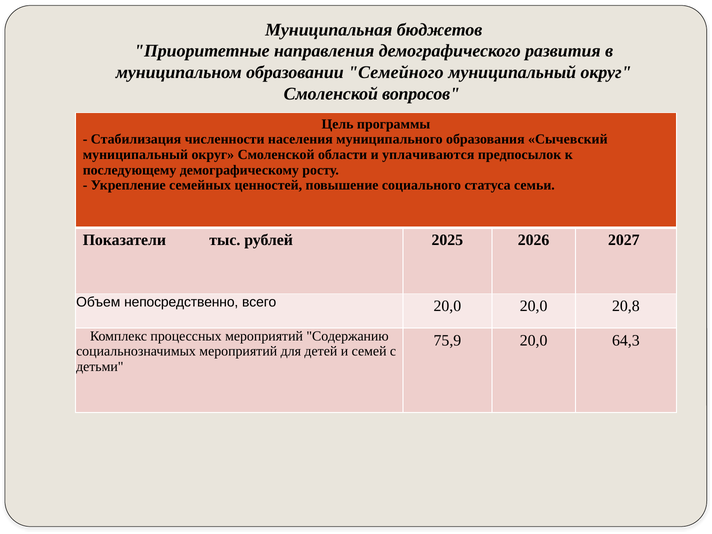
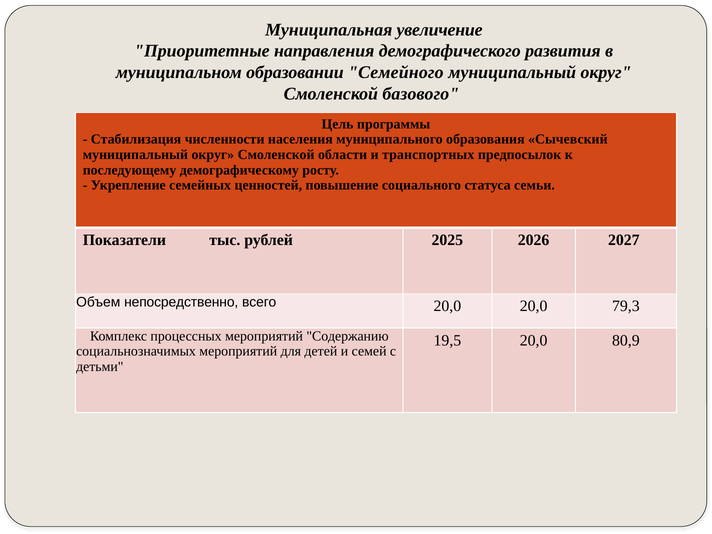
бюджетов: бюджетов -> увеличение (440, 30)
вопросов: вопросов -> базового (421, 94)
уплачиваются: уплачиваются -> транспортных (428, 155)
20,8: 20,8 -> 79,3 (626, 306)
75,9: 75,9 -> 19,5 (447, 340)
64,3: 64,3 -> 80,9 (626, 340)
